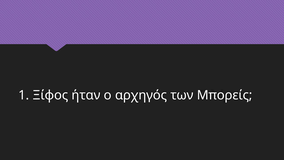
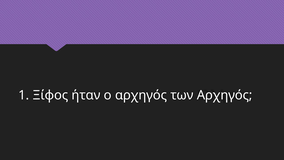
των Μπορείς: Μπορείς -> Αρχηγός (225, 95)
